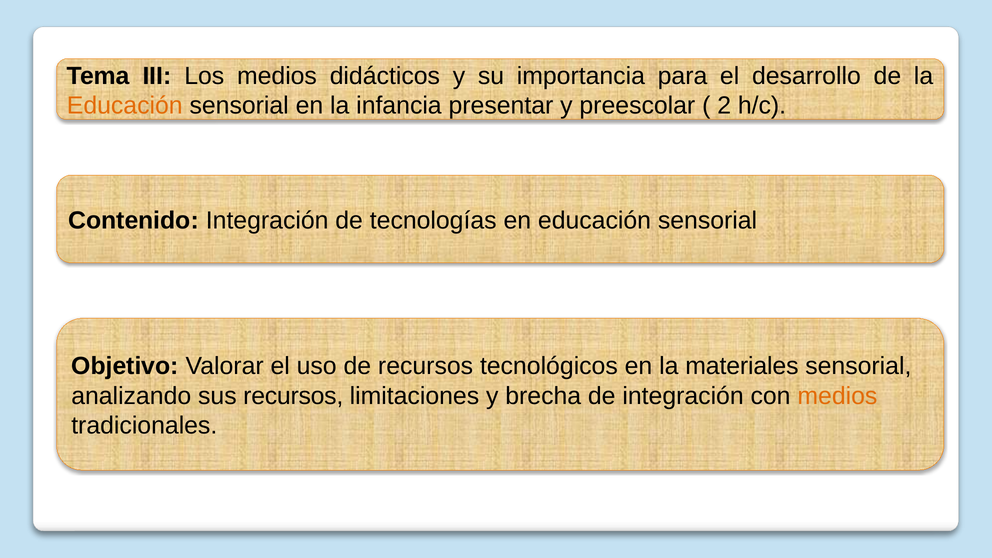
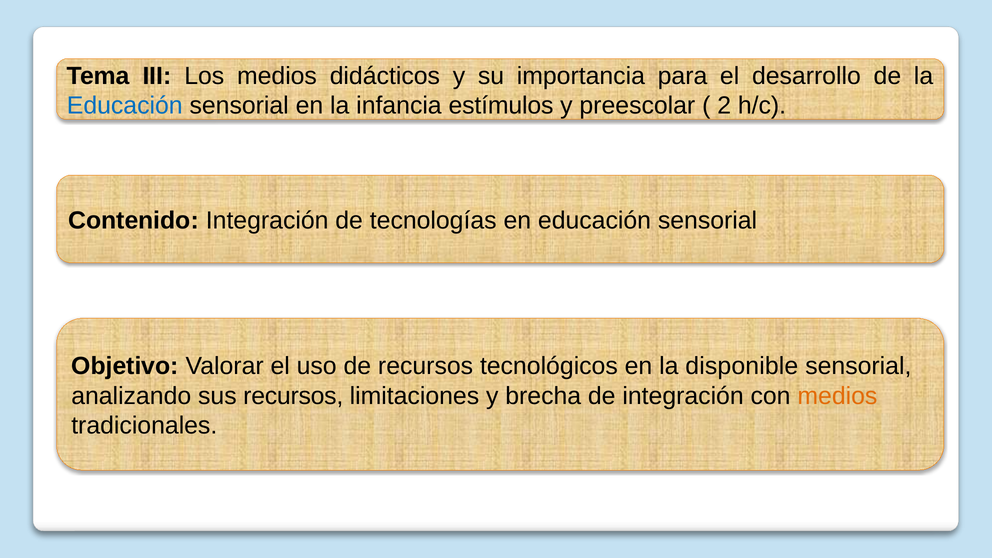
Educación colour: orange -> blue (125, 106)
presentar: presentar -> estímulos (501, 106)
materiales: materiales -> disponible (742, 366)
